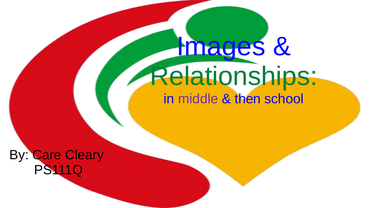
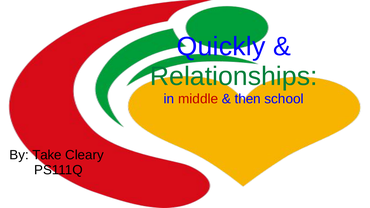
Images: Images -> Quickly (221, 47)
middle colour: purple -> red (198, 99)
Care: Care -> Take (47, 155)
